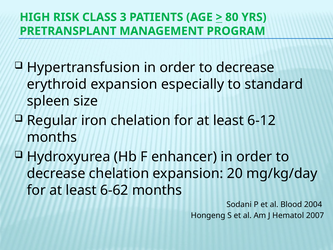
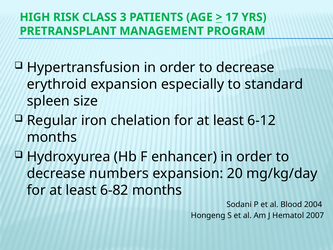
80: 80 -> 17 (232, 17)
decrease chelation: chelation -> numbers (119, 173)
6-62: 6-62 -> 6-82 (114, 190)
